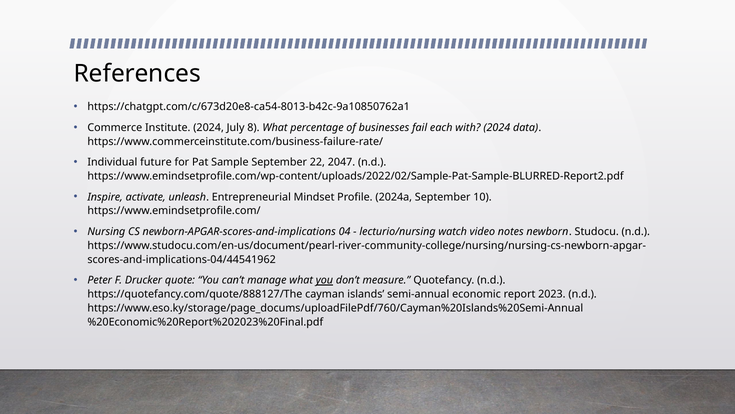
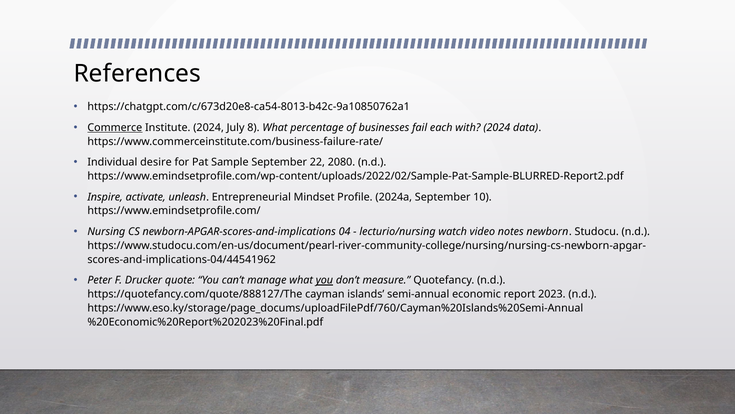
Commerce underline: none -> present (115, 127)
future: future -> desire (156, 162)
2047: 2047 -> 2080 (341, 162)
